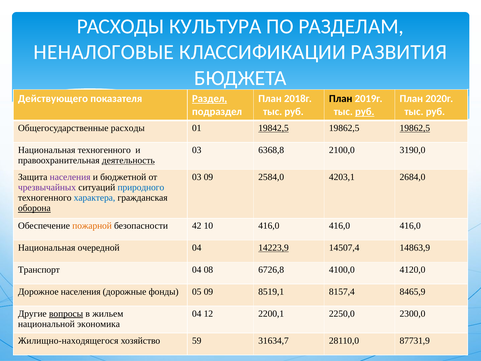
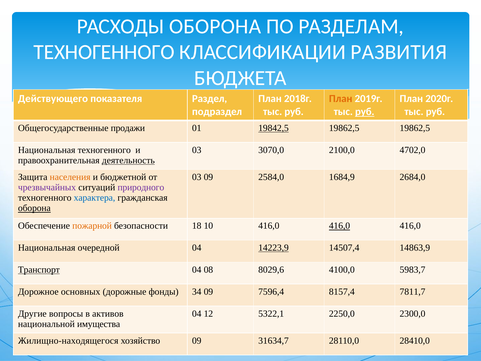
РАСХОДЫ КУЛЬТУРА: КУЛЬТУРА -> ОБОРОНА (215, 27)
НЕНАЛОГОВЫЕ: НЕНАЛОГОВЫЕ -> ТЕХНОГЕННОГО (104, 52)
Раздел underline: present -> none (210, 99)
План colour: black -> orange (341, 99)
Общегосударственные расходы: расходы -> продажи (128, 128)
19862,5 underline: present -> none (415, 128)
6368,8: 6368,8 -> 3070,0 (271, 150)
3190,0: 3190,0 -> 4702,0 (413, 150)
населения colour: purple -> orange (70, 177)
4203,1: 4203,1 -> 1684,9 (342, 177)
природного colour: blue -> purple (141, 187)
42: 42 -> 18 (197, 226)
416,0 underline: none -> present (340, 226)
Транспорт underline: none -> present (39, 270)
6726,8: 6726,8 -> 8029,6 (271, 270)
4120,0: 4120,0 -> 5983,7 (413, 270)
Дорожное населения: населения -> основных (81, 292)
05: 05 -> 34 (197, 292)
8519,1: 8519,1 -> 7596,4 (271, 292)
8465,9: 8465,9 -> 7811,7 (413, 292)
вопросы underline: present -> none (66, 313)
жильем: жильем -> активов (108, 313)
2200,1: 2200,1 -> 5322,1 (271, 313)
экономика: экономика -> имущества (99, 324)
хозяйство 59: 59 -> 09 (197, 340)
87731,9: 87731,9 -> 28410,0 (415, 340)
